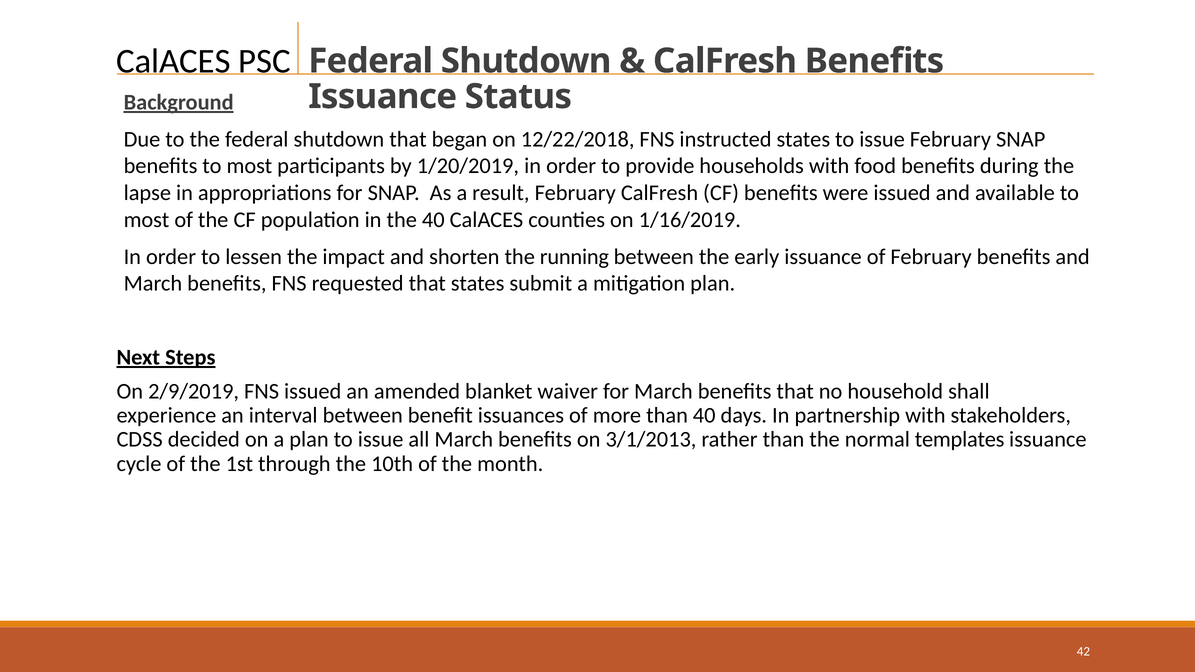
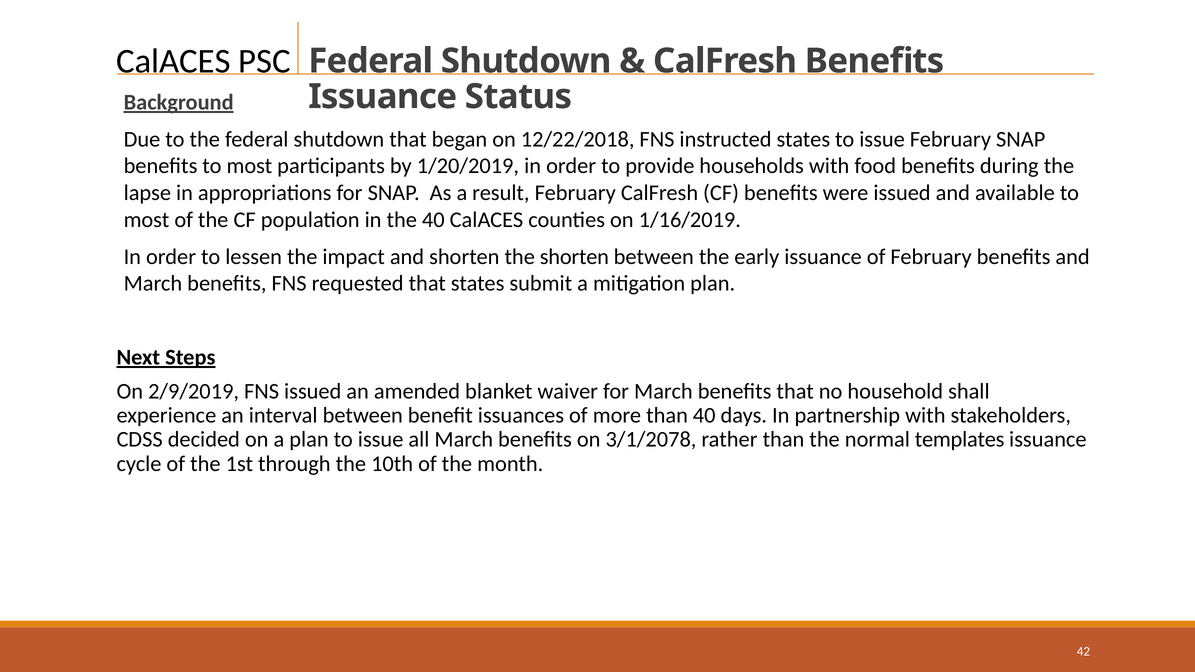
the running: running -> shorten (574, 257)
3/1/2013: 3/1/2013 -> 3/1/2078 (651, 440)
